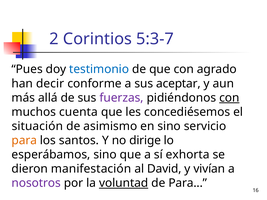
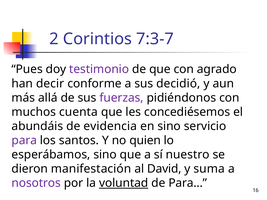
5:3-7: 5:3-7 -> 7:3-7 (155, 39)
testimonio colour: blue -> purple (99, 69)
aceptar: aceptar -> decidió (178, 84)
con underline: present -> none (229, 98)
situación: situación -> abundáis (37, 126)
asimismo: asimismo -> evidencia (110, 126)
para colour: orange -> purple (24, 141)
dirige: dirige -> quien (145, 141)
exhorta: exhorta -> nuestro (188, 155)
vivían: vivían -> suma (209, 169)
